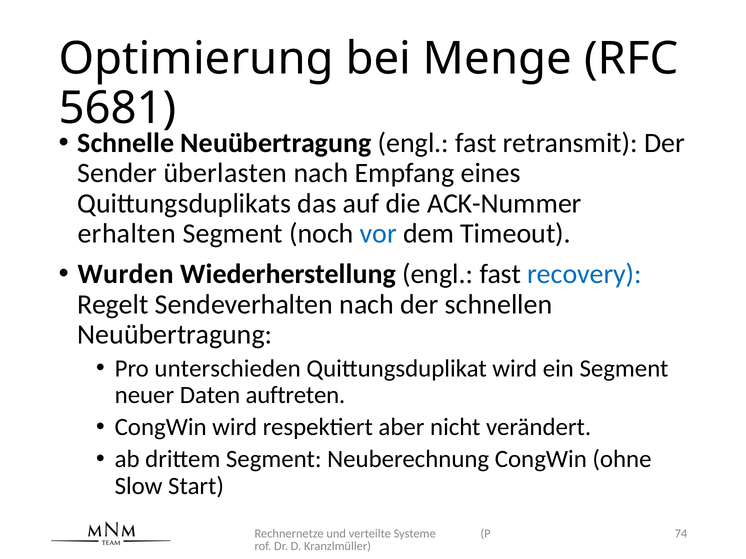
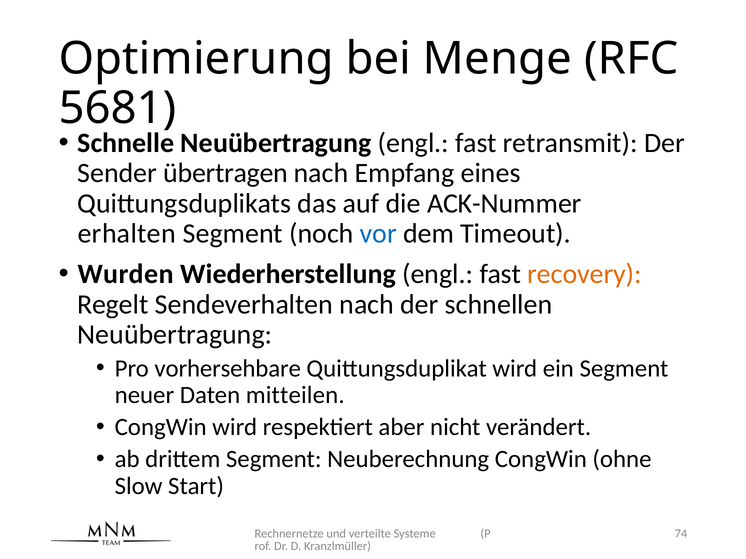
überlasten: überlasten -> übertragen (226, 173)
recovery colour: blue -> orange (585, 274)
unterschieden: unterschieden -> vorhersehbare (228, 369)
auftreten: auftreten -> mitteilen (295, 395)
